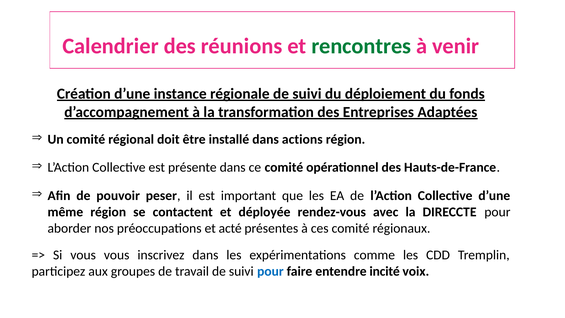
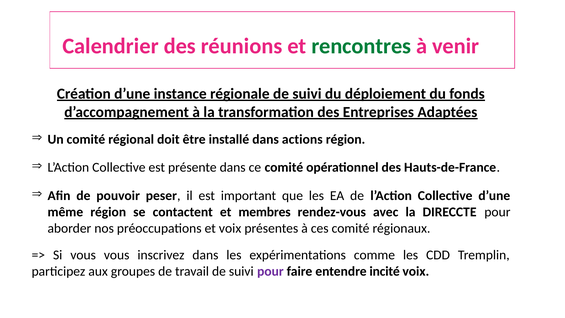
déployée: déployée -> membres (265, 212)
et acté: acté -> voix (230, 228)
pour colour: blue -> purple (270, 271)
